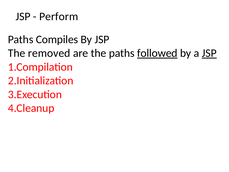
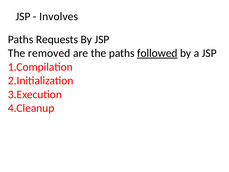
Perform: Perform -> Involves (59, 16)
Compiles: Compiles -> Requests (57, 39)
JSP underline: present -> none (209, 53)
